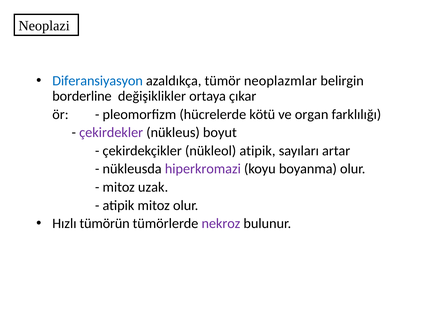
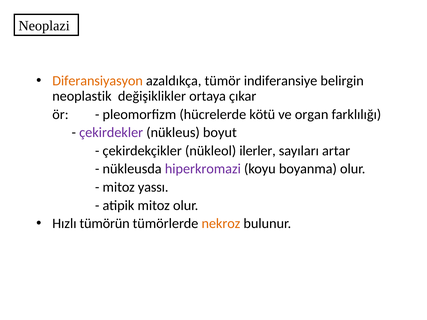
Diferansiyasyon colour: blue -> orange (98, 81)
neoplazmlar: neoplazmlar -> indiferansiye (281, 81)
borderline: borderline -> neoplastik (82, 96)
nükleol atipik: atipik -> ilerler (258, 151)
uzak: uzak -> yassı (153, 187)
nekroz colour: purple -> orange (221, 224)
